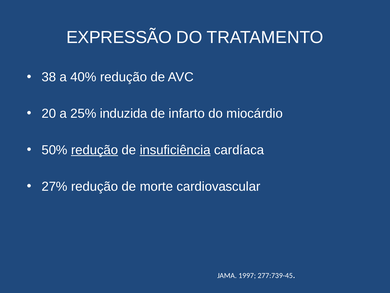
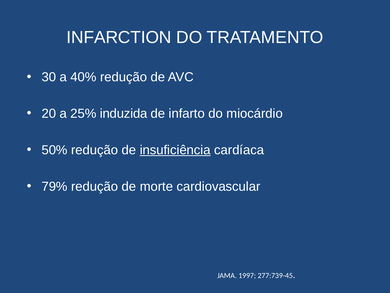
EXPRESSÃO: EXPRESSÃO -> INFARCTION (119, 37)
38: 38 -> 30 (49, 77)
redução underline: present -> none (95, 150)
27%: 27% -> 79% (55, 186)
